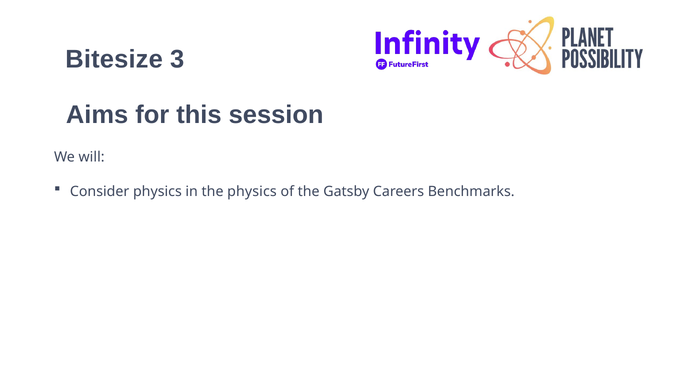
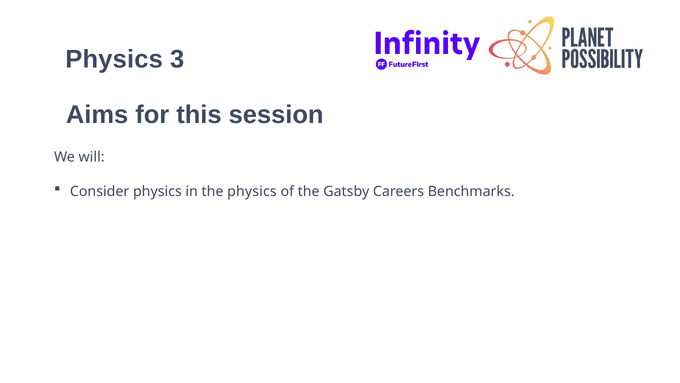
Bitesize: Bitesize -> Physics (114, 59)
